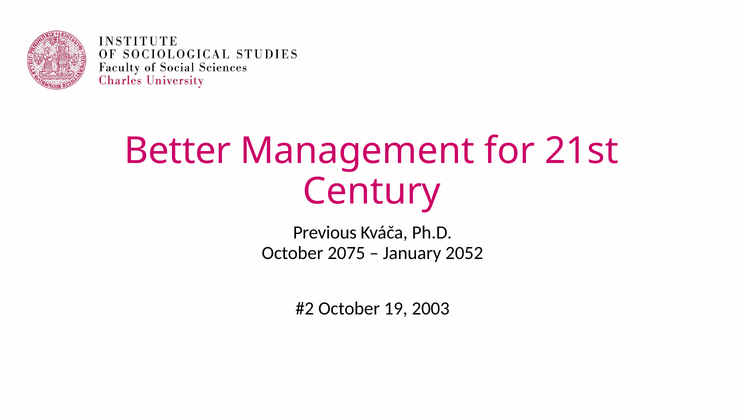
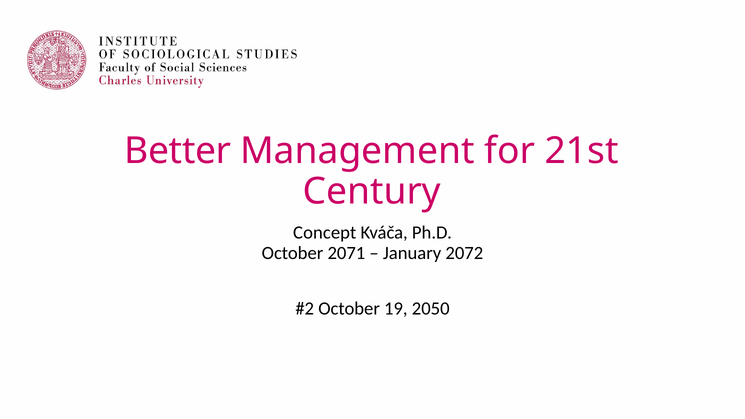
Previous: Previous -> Concept (325, 233)
2075: 2075 -> 2071 (346, 253)
2052: 2052 -> 2072 (464, 253)
2003: 2003 -> 2050 (431, 309)
